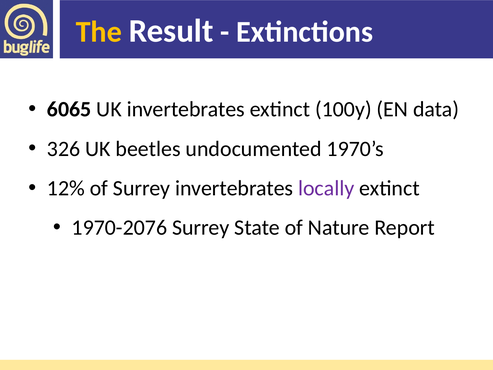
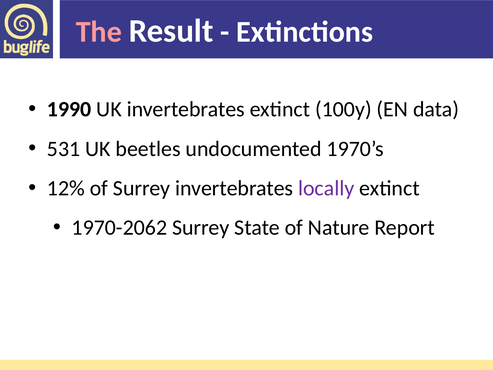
The colour: yellow -> pink (99, 32)
6065: 6065 -> 1990 (69, 109)
326: 326 -> 531 (64, 149)
1970-2076: 1970-2076 -> 1970-2062 (119, 228)
